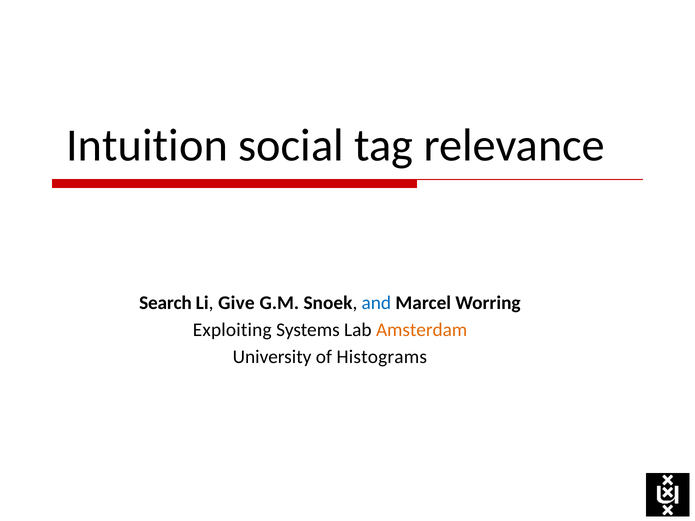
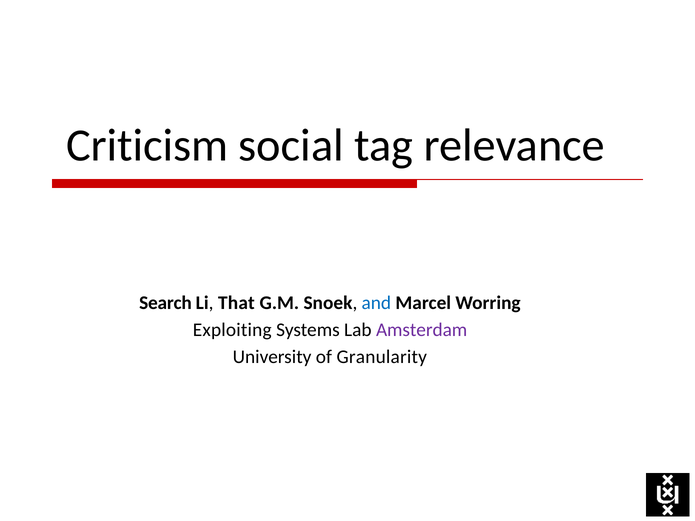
Intuition: Intuition -> Criticism (147, 146)
Give: Give -> That (236, 303)
Amsterdam colour: orange -> purple (422, 330)
Histograms: Histograms -> Granularity (382, 357)
